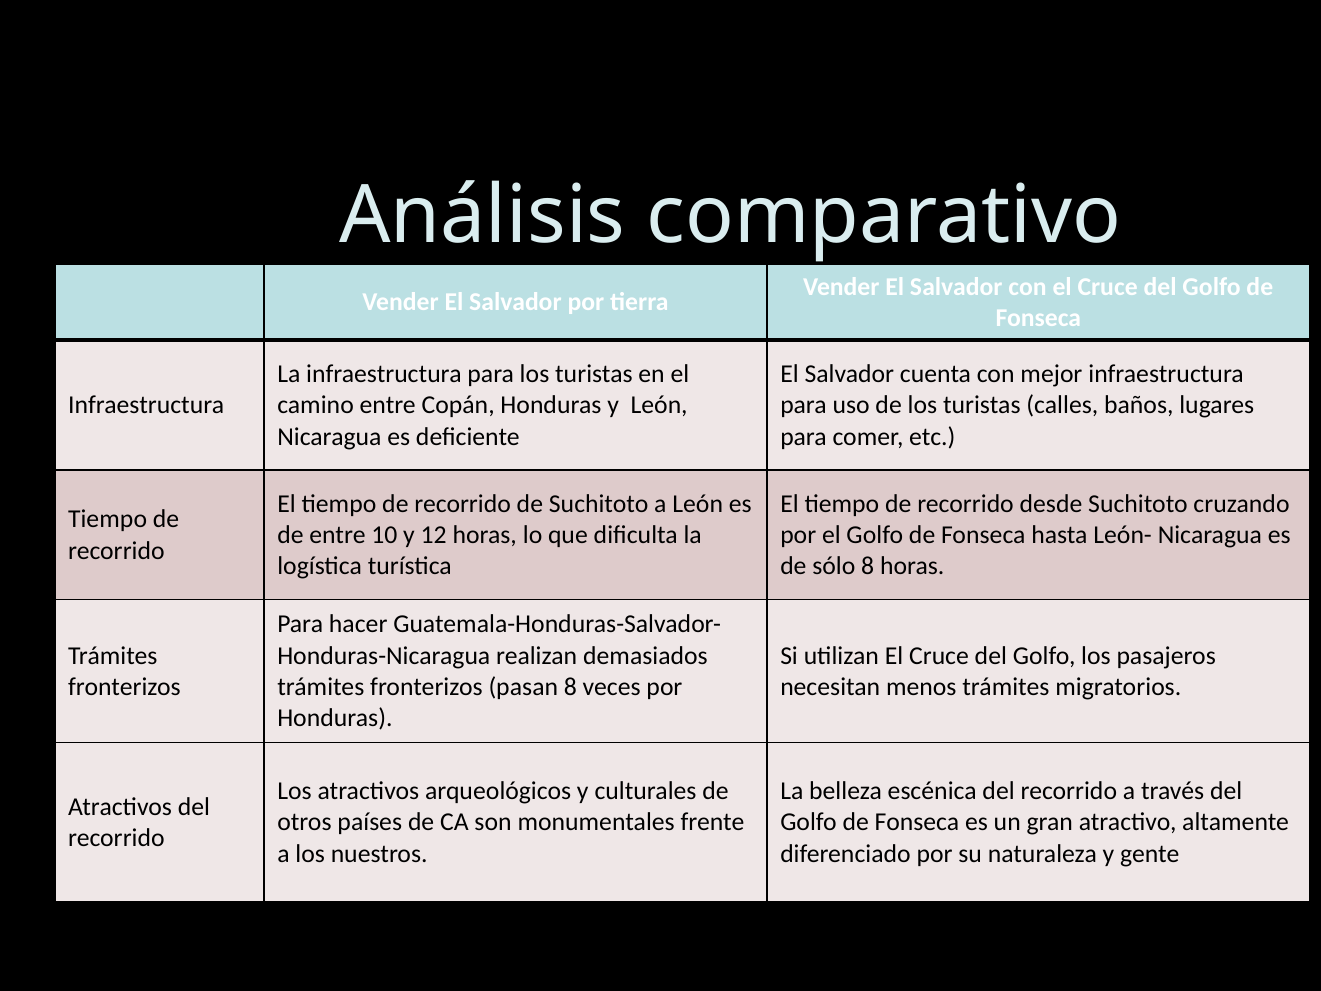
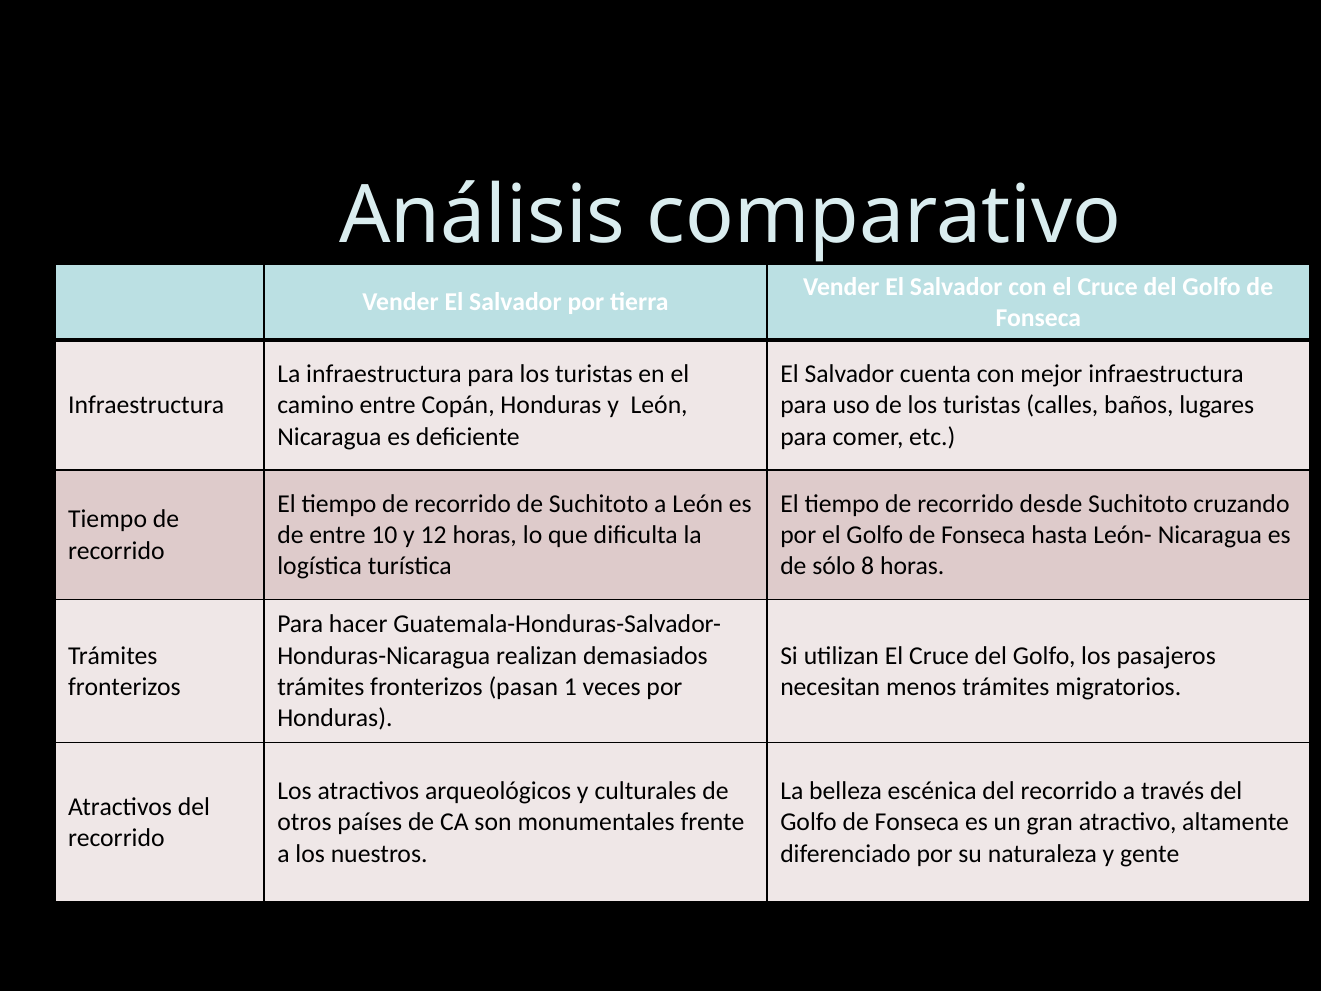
pasan 8: 8 -> 1 (570, 687)
